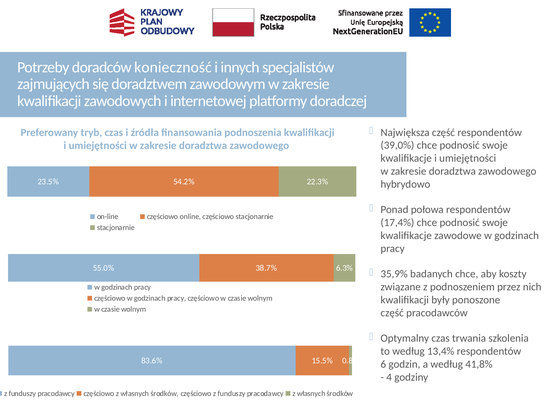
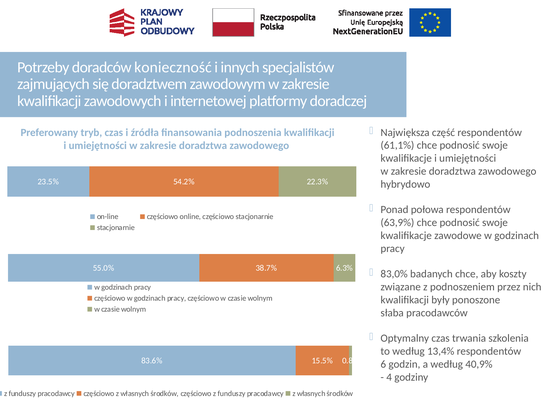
39,0%: 39,0% -> 61,1% (397, 145)
17,4%: 17,4% -> 63,9% (397, 223)
35,9%: 35,9% -> 83,0% (394, 274)
część: część -> słaba (392, 313)
41,8%: 41,8% -> 40,9% (479, 364)
